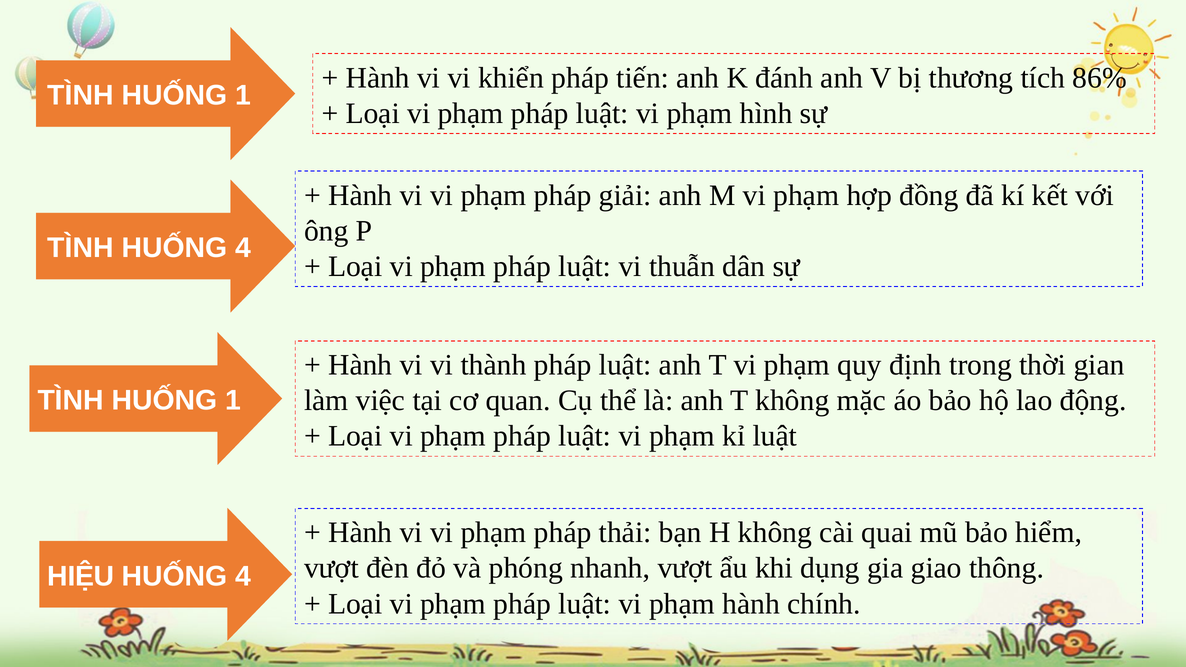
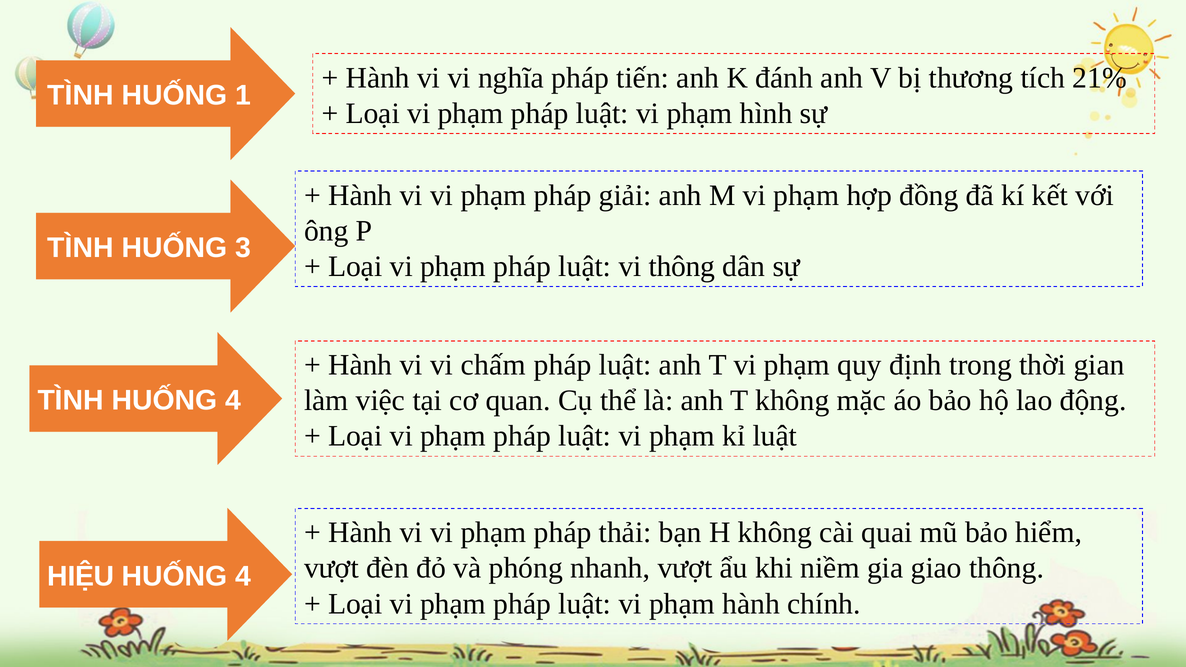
khiển: khiển -> nghĩa (511, 78)
86%: 86% -> 21% (1100, 78)
TÌNH HUỐNG 4: 4 -> 3 (243, 248)
vi thuẫn: thuẫn -> thông (682, 266)
thành: thành -> chấm (493, 365)
1: 1 -> 4 (233, 401)
dụng: dụng -> niềm (830, 568)
